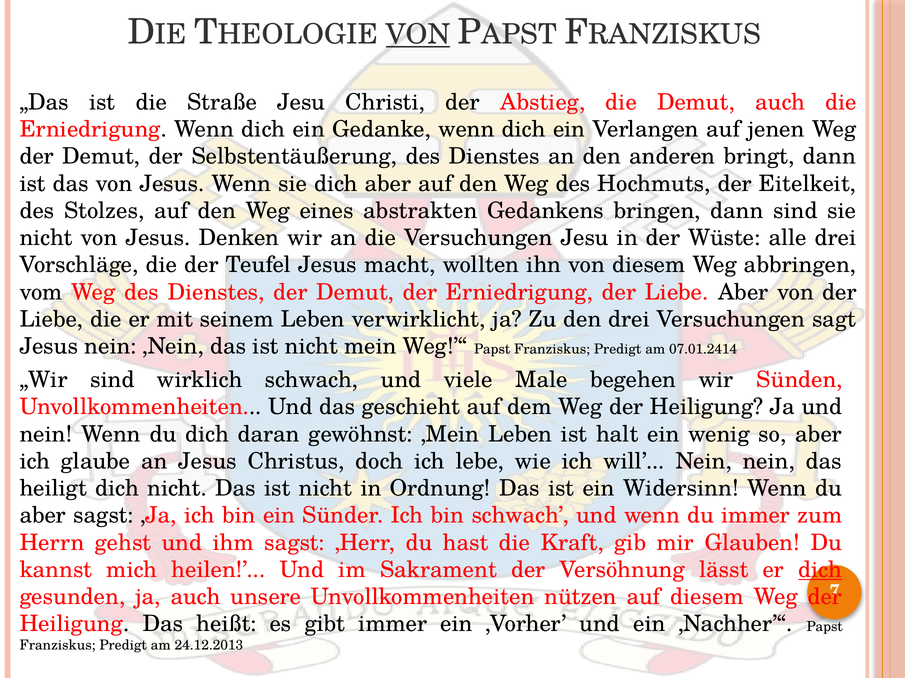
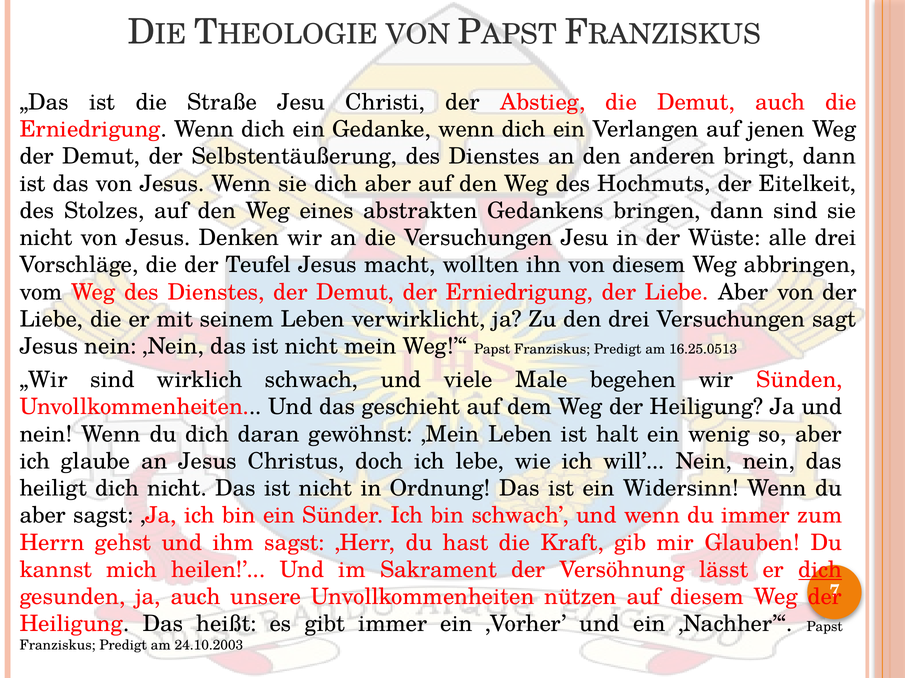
VON underline: present -> none (418, 35)
07.01.2414: 07.01.2414 -> 16.25.0513 (703, 350)
24.12.2013: 24.12.2013 -> 24.10.2003 (209, 646)
